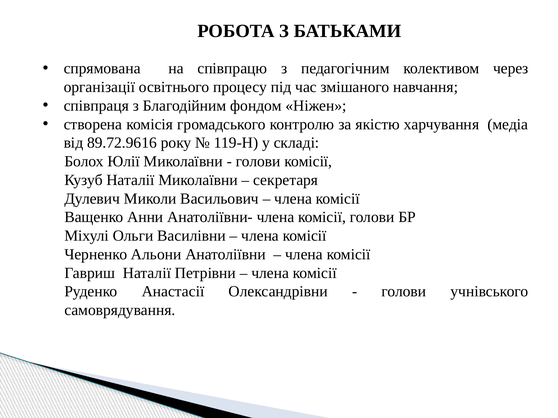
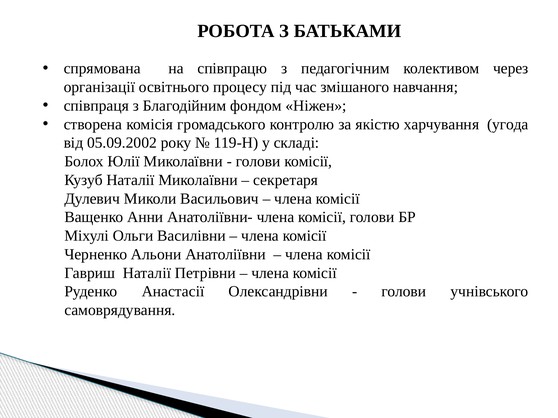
медіа: медіа -> угода (508, 124)
89.72.9616: 89.72.9616 -> 05.09.2002 (122, 143)
